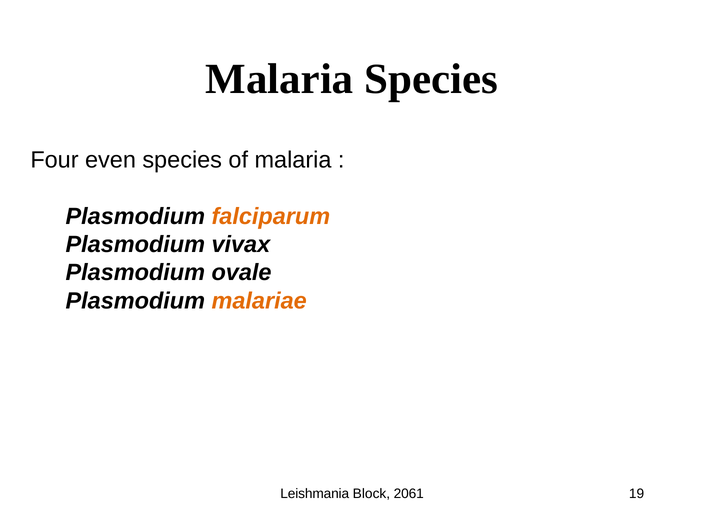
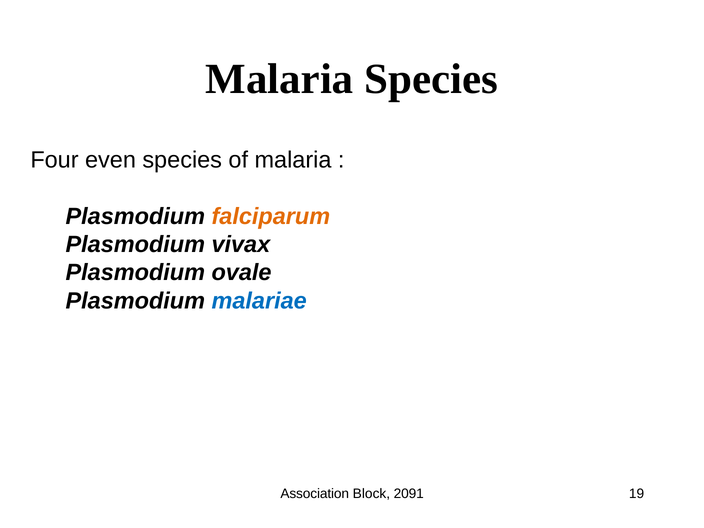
malariae colour: orange -> blue (259, 301)
Leishmania: Leishmania -> Association (315, 494)
2061: 2061 -> 2091 (409, 494)
